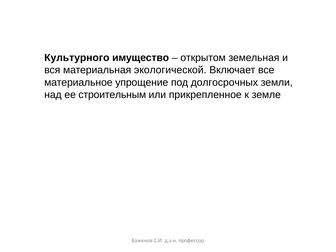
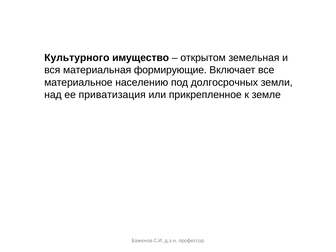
экологической: экологической -> формирующие (170, 70)
упрощение: упрощение -> населению (142, 82)
строительным: строительным -> приватизация (112, 95)
